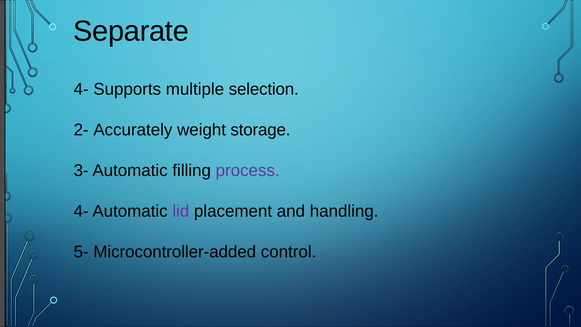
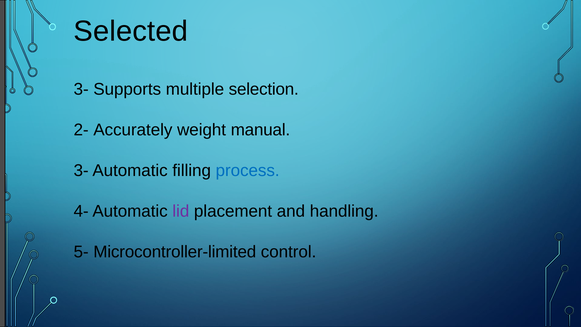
Separate: Separate -> Selected (131, 31)
4-: 4- -> 3- (81, 89)
storage: storage -> manual (260, 130)
process colour: purple -> blue (248, 171)
Microcontroller-added: Microcontroller-added -> Microcontroller-limited (175, 252)
